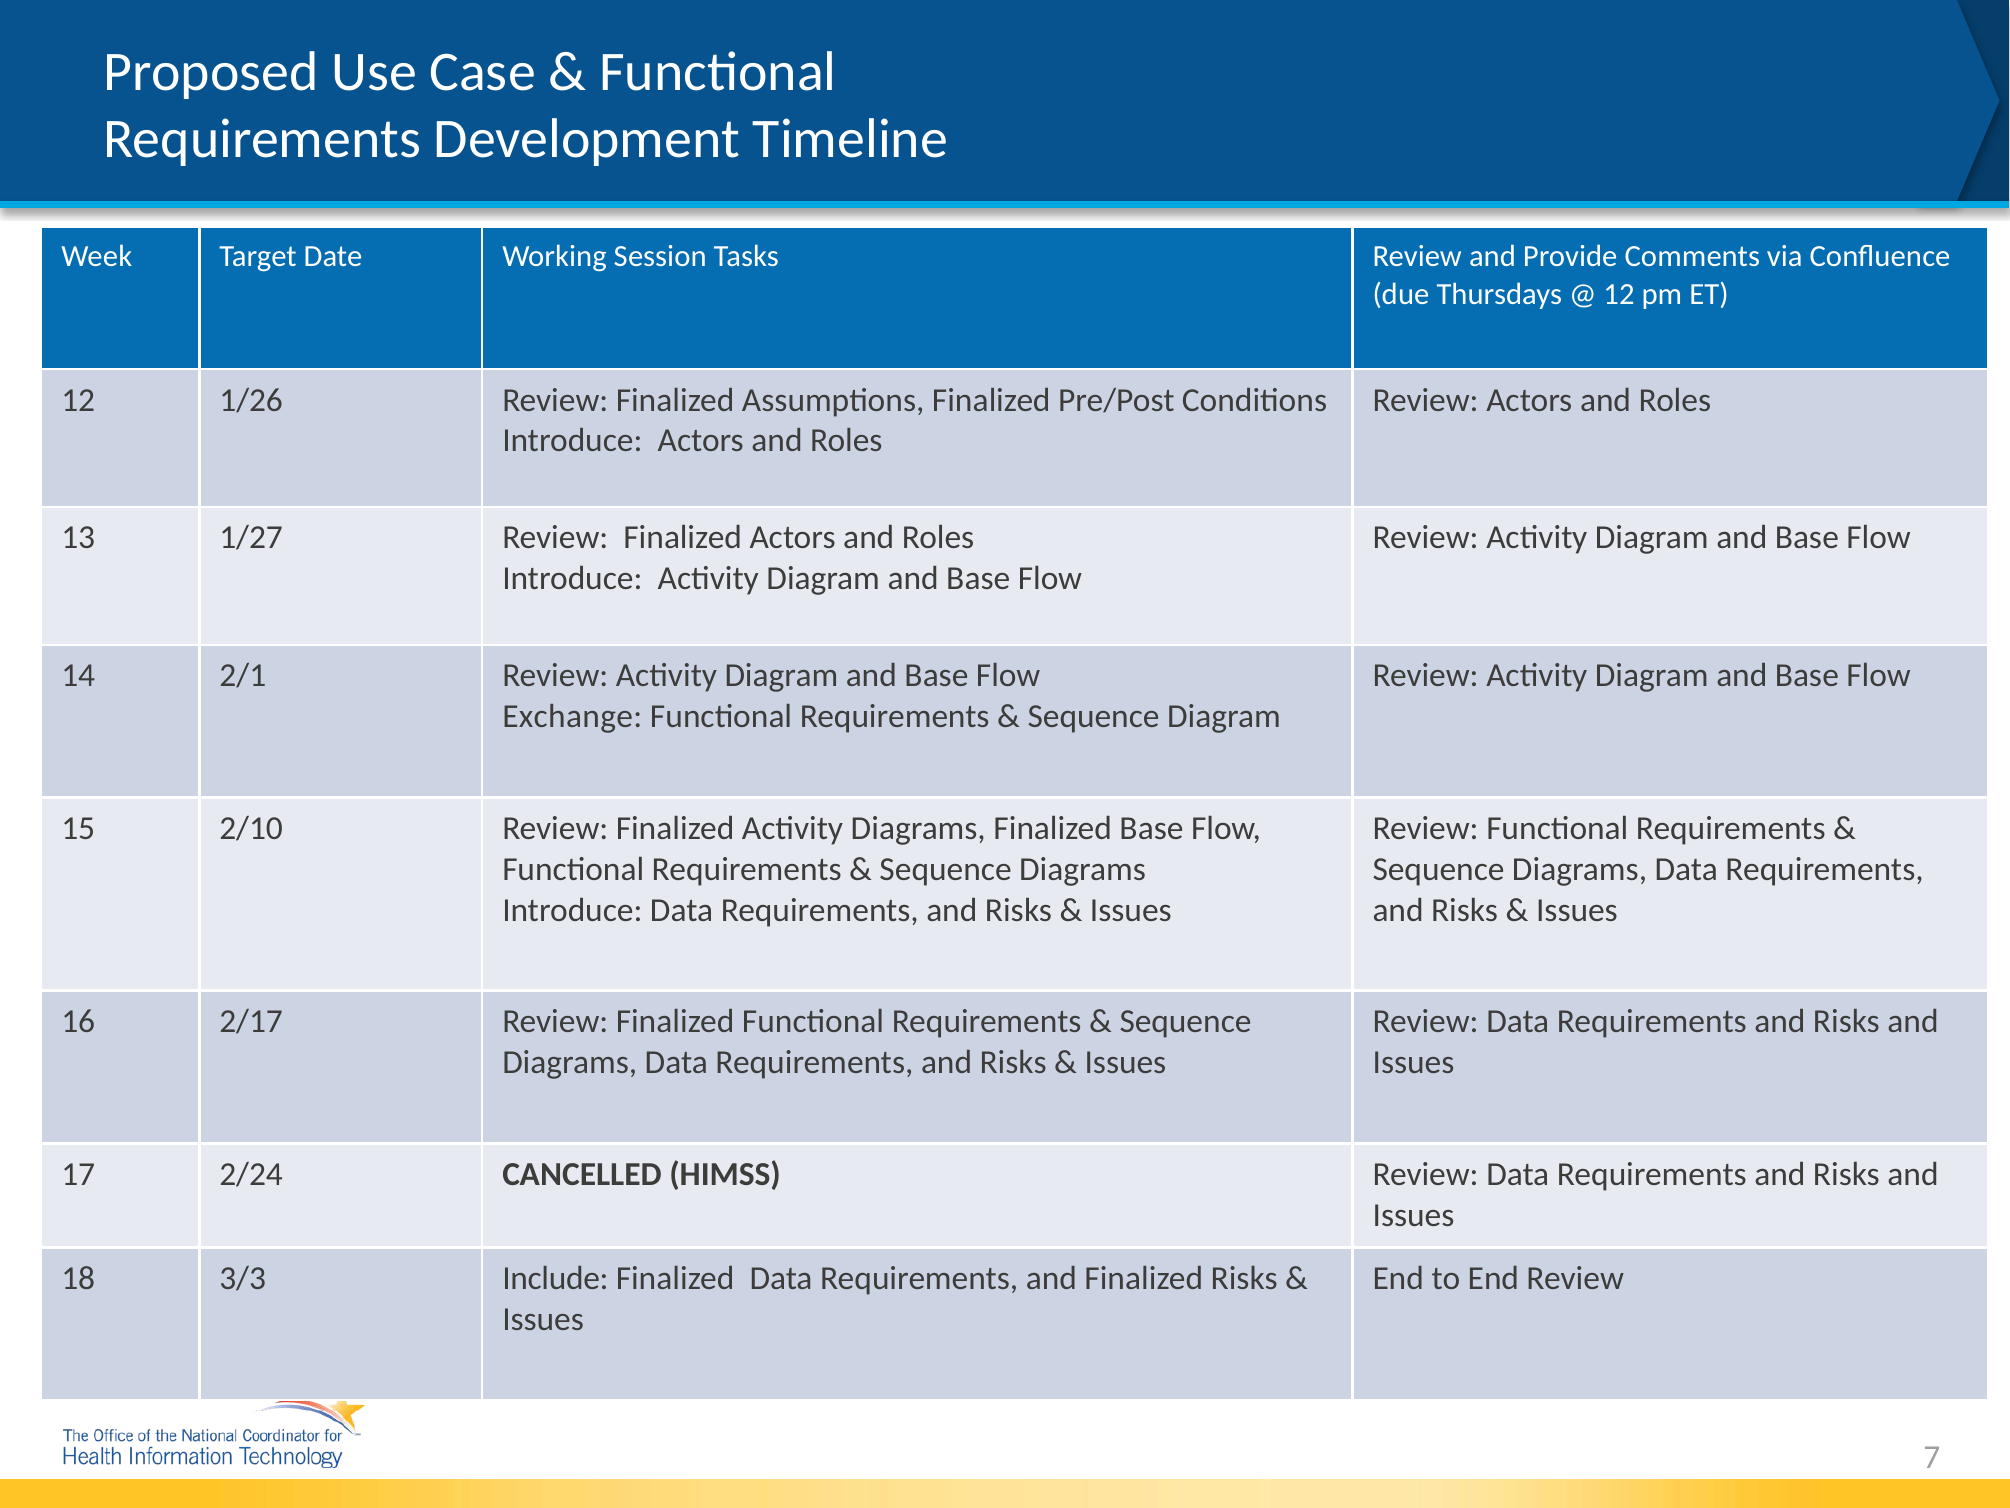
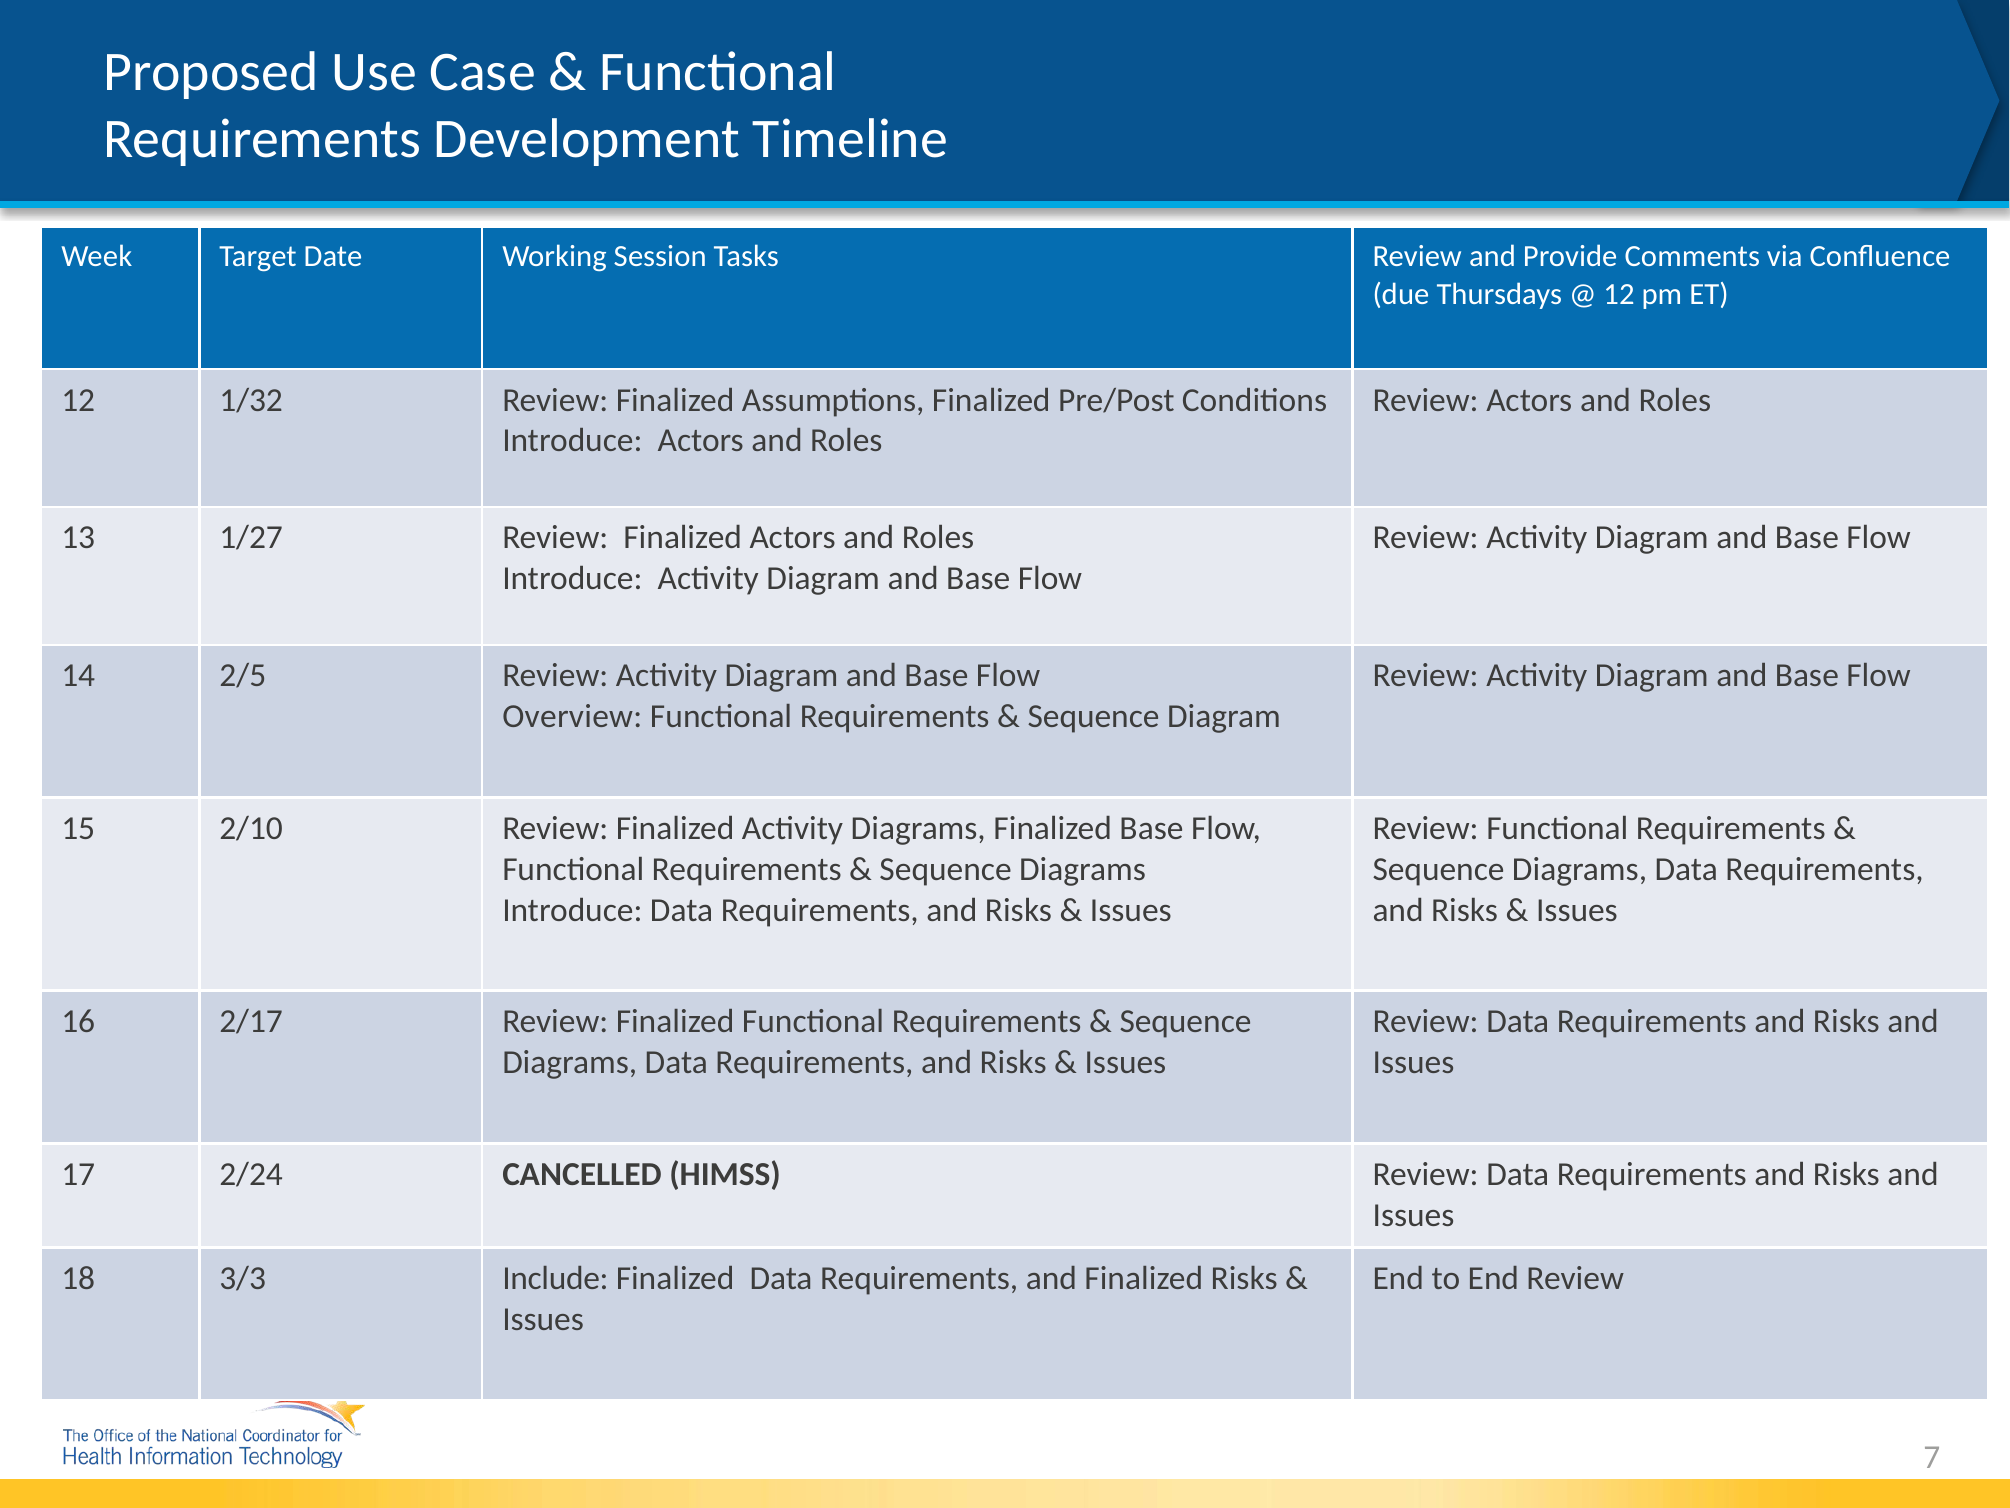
1/26: 1/26 -> 1/32 (251, 400)
2/1: 2/1 -> 2/5 (243, 675)
Exchange: Exchange -> Overview (572, 716)
